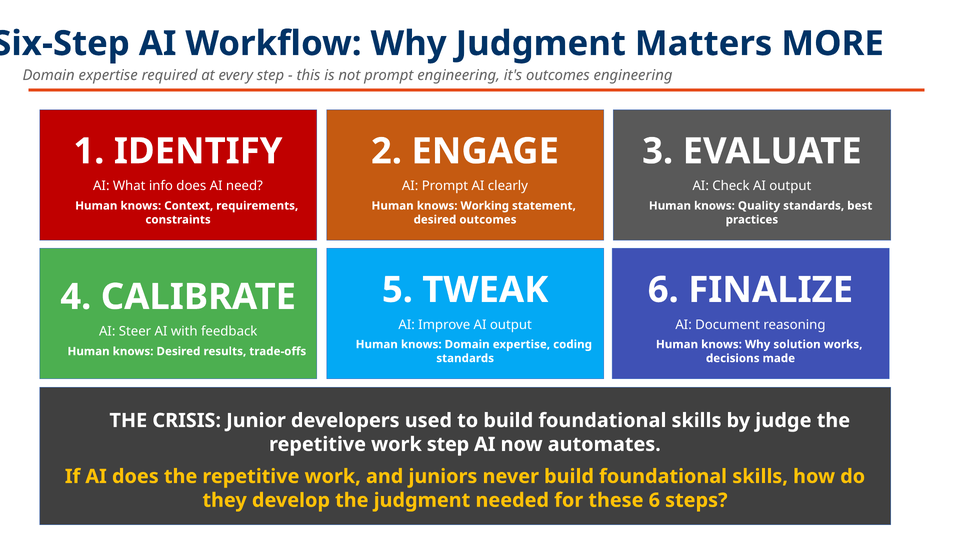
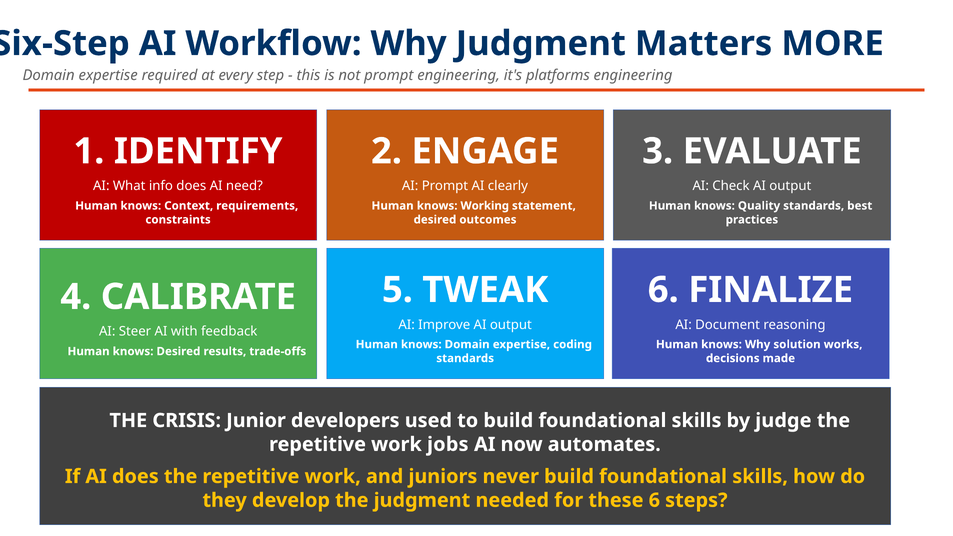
it's outcomes: outcomes -> platforms (558, 75)
work step: step -> jobs (448, 444)
